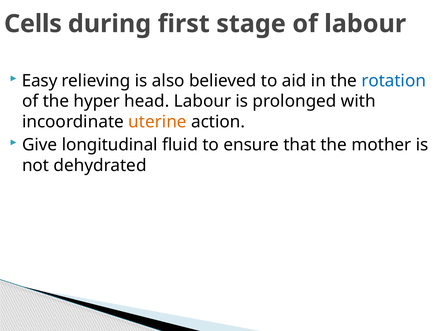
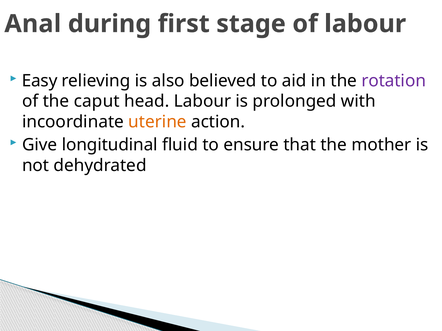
Cells: Cells -> Anal (33, 24)
rotation colour: blue -> purple (394, 81)
hyper: hyper -> caput (97, 101)
